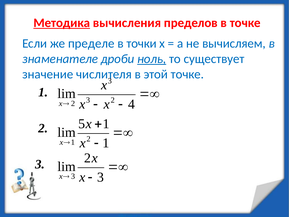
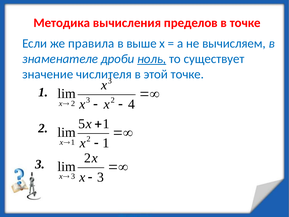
Методика underline: present -> none (62, 23)
пределе: пределе -> правила (91, 43)
точки: точки -> выше (142, 43)
